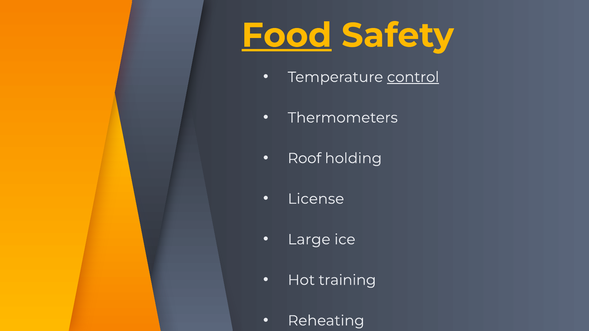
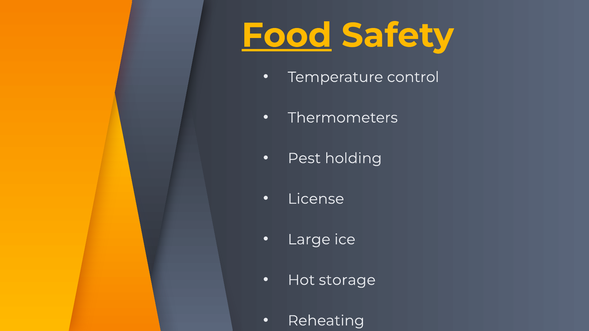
control underline: present -> none (413, 77)
Roof: Roof -> Pest (304, 158)
training: training -> storage (347, 280)
